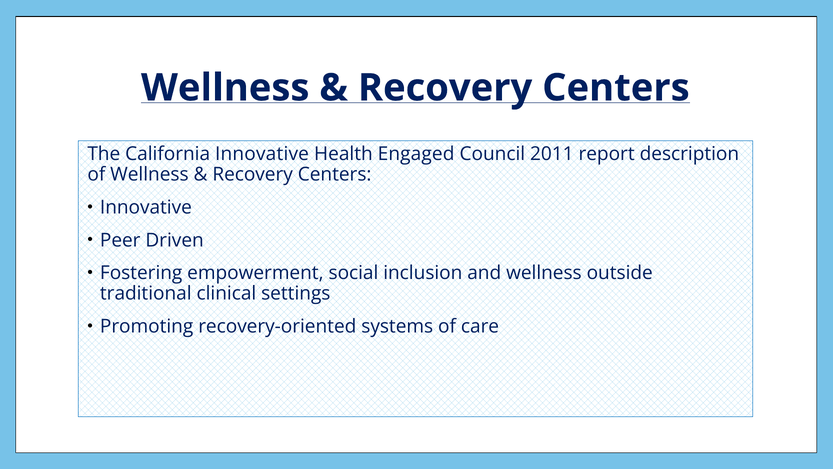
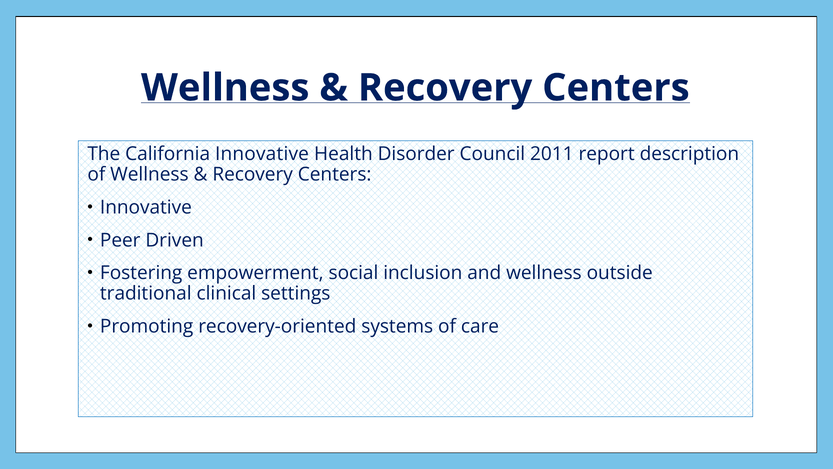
Engaged: Engaged -> Disorder (416, 154)
